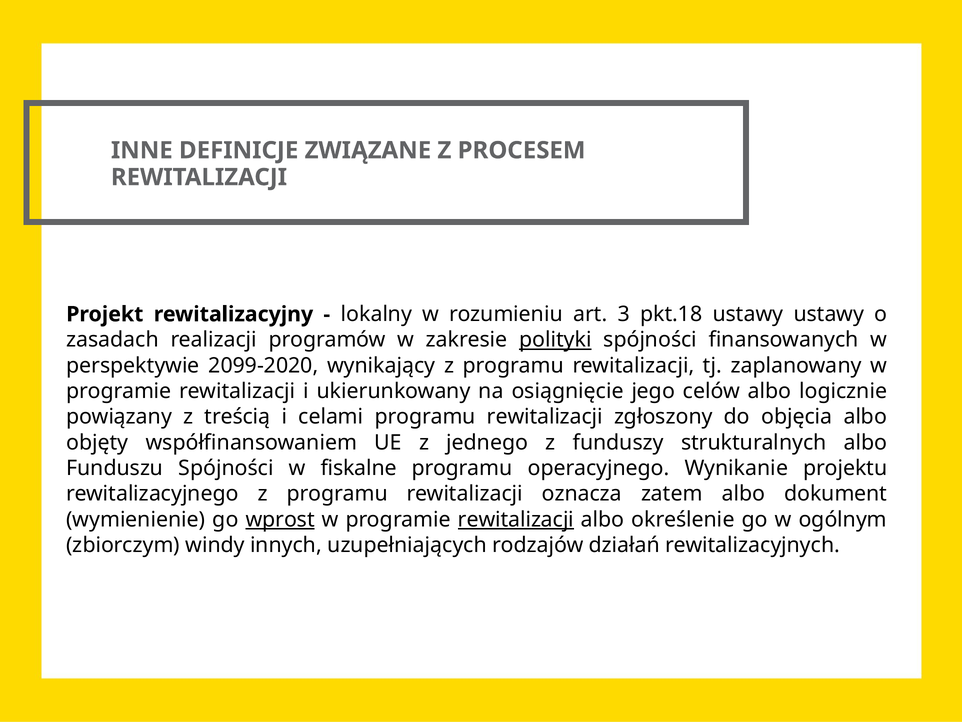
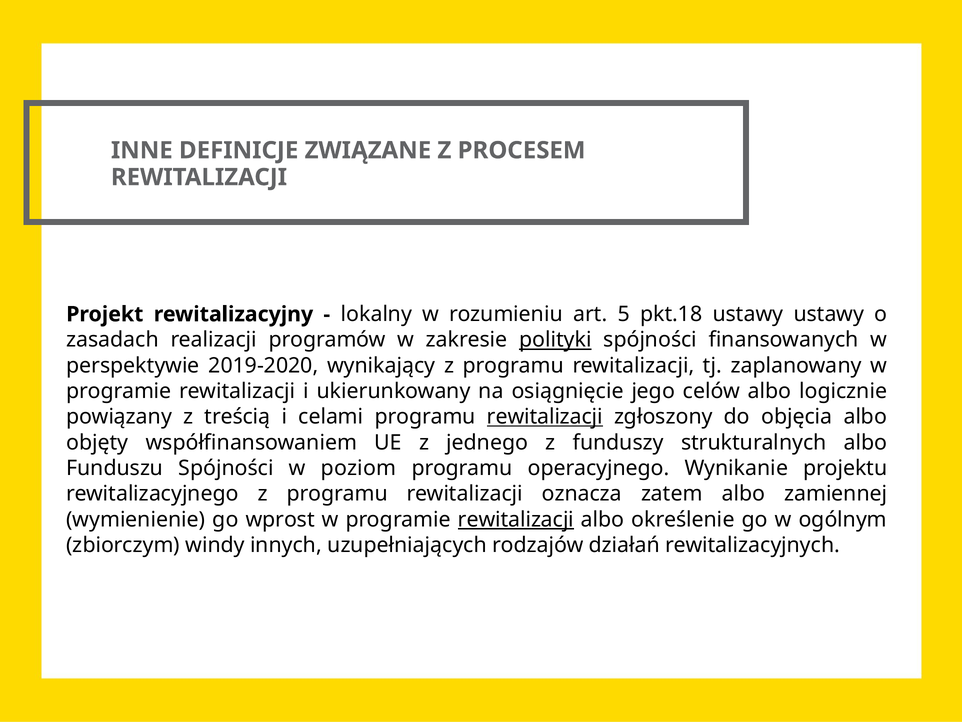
3: 3 -> 5 (624, 314)
2099-2020: 2099-2020 -> 2019-2020 (263, 365)
rewitalizacji underline: none -> present (545, 417)
fiskalne: fiskalne -> poziom (359, 468)
dokument: dokument -> zamiennej (836, 494)
wprost underline: present -> none (280, 519)
